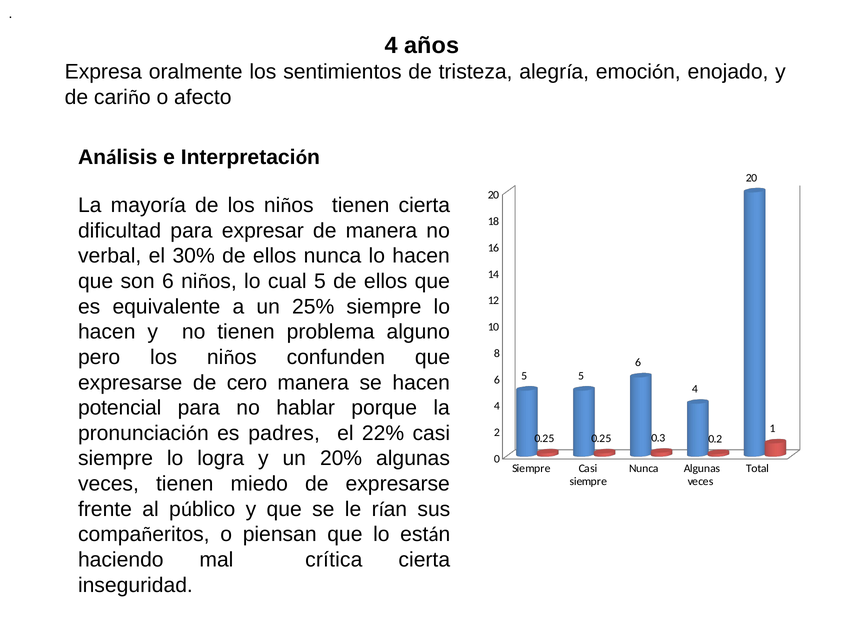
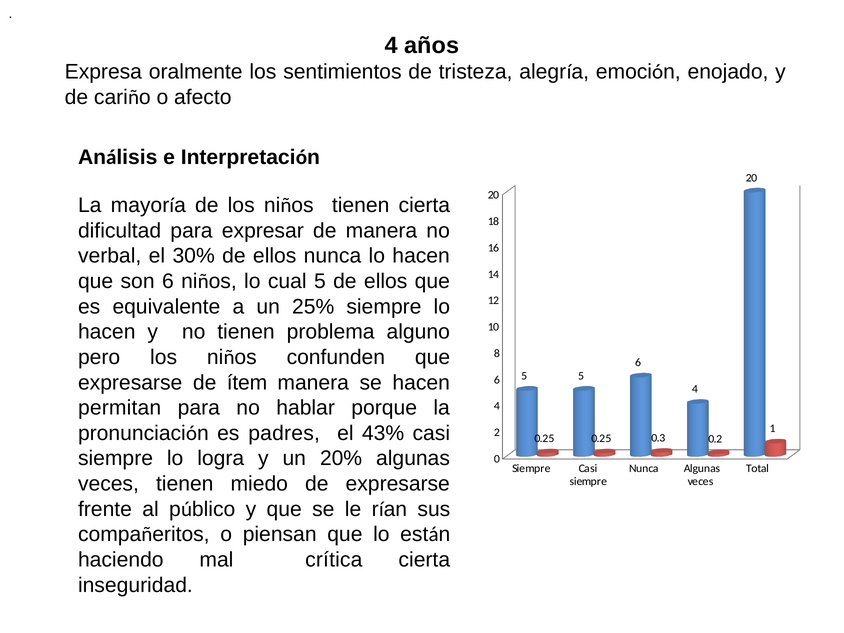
cero: cero -> ítem (247, 383)
potencial: potencial -> permitan (120, 408)
22%: 22% -> 43% (383, 433)
